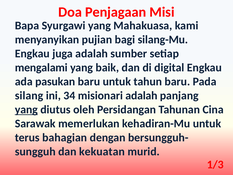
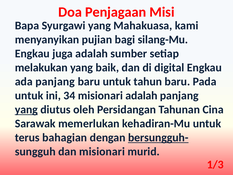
mengalami: mengalami -> melakukan (41, 68)
ada pasukan: pasukan -> panjang (55, 81)
silang: silang -> untuk (29, 95)
bersungguh- underline: none -> present (158, 137)
dan kekuatan: kekuatan -> misionari (102, 151)
